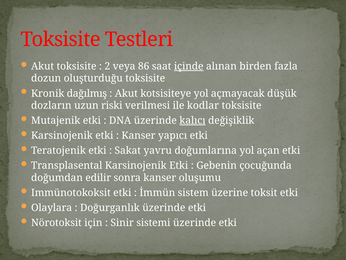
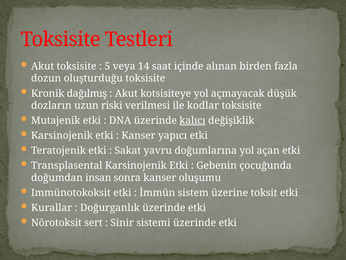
2: 2 -> 5 (107, 66)
86: 86 -> 14 (144, 66)
içinde underline: present -> none (189, 66)
edilir: edilir -> insan (98, 177)
Olaylara: Olaylara -> Kurallar (52, 207)
için: için -> sert (93, 222)
